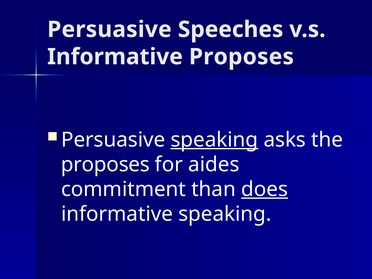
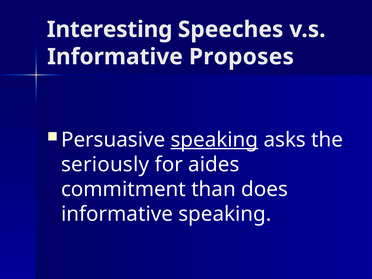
Persuasive: Persuasive -> Interesting (110, 29)
proposes: proposes -> seriously (105, 165)
does underline: present -> none (265, 189)
